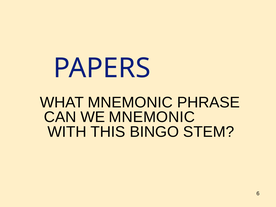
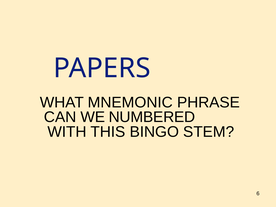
WE MNEMONIC: MNEMONIC -> NUMBERED (152, 117)
